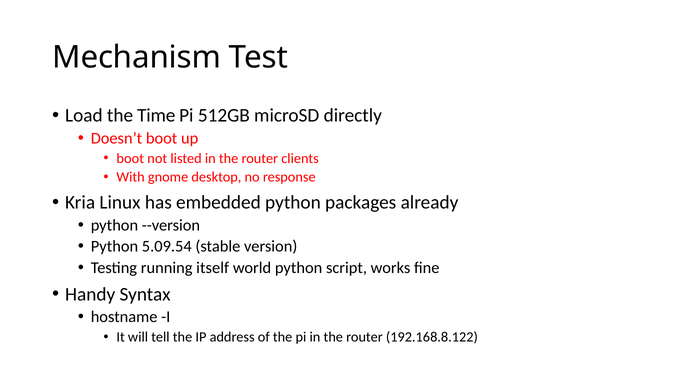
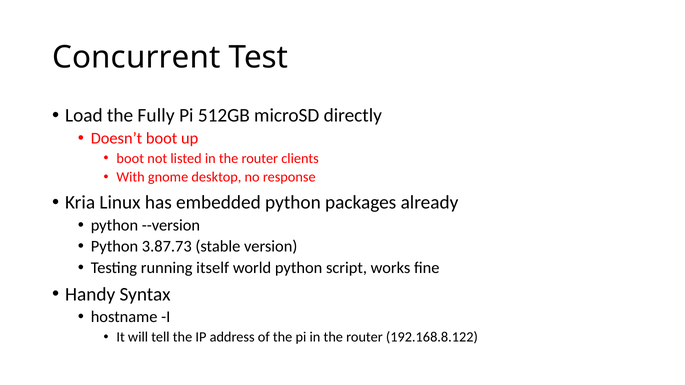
Mechanism: Mechanism -> Concurrent (136, 58)
Time: Time -> Fully (156, 115)
5.09.54: 5.09.54 -> 3.87.73 (167, 247)
